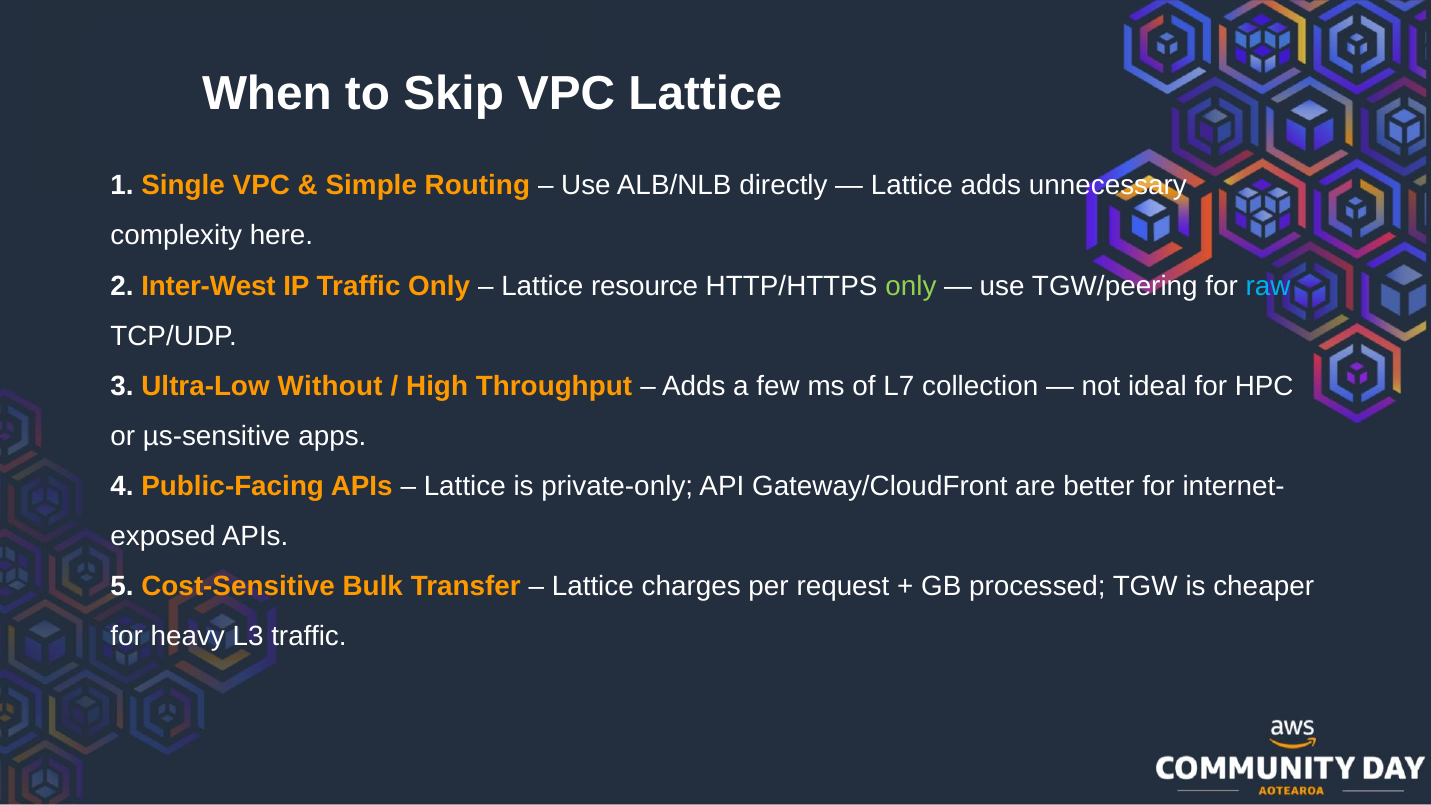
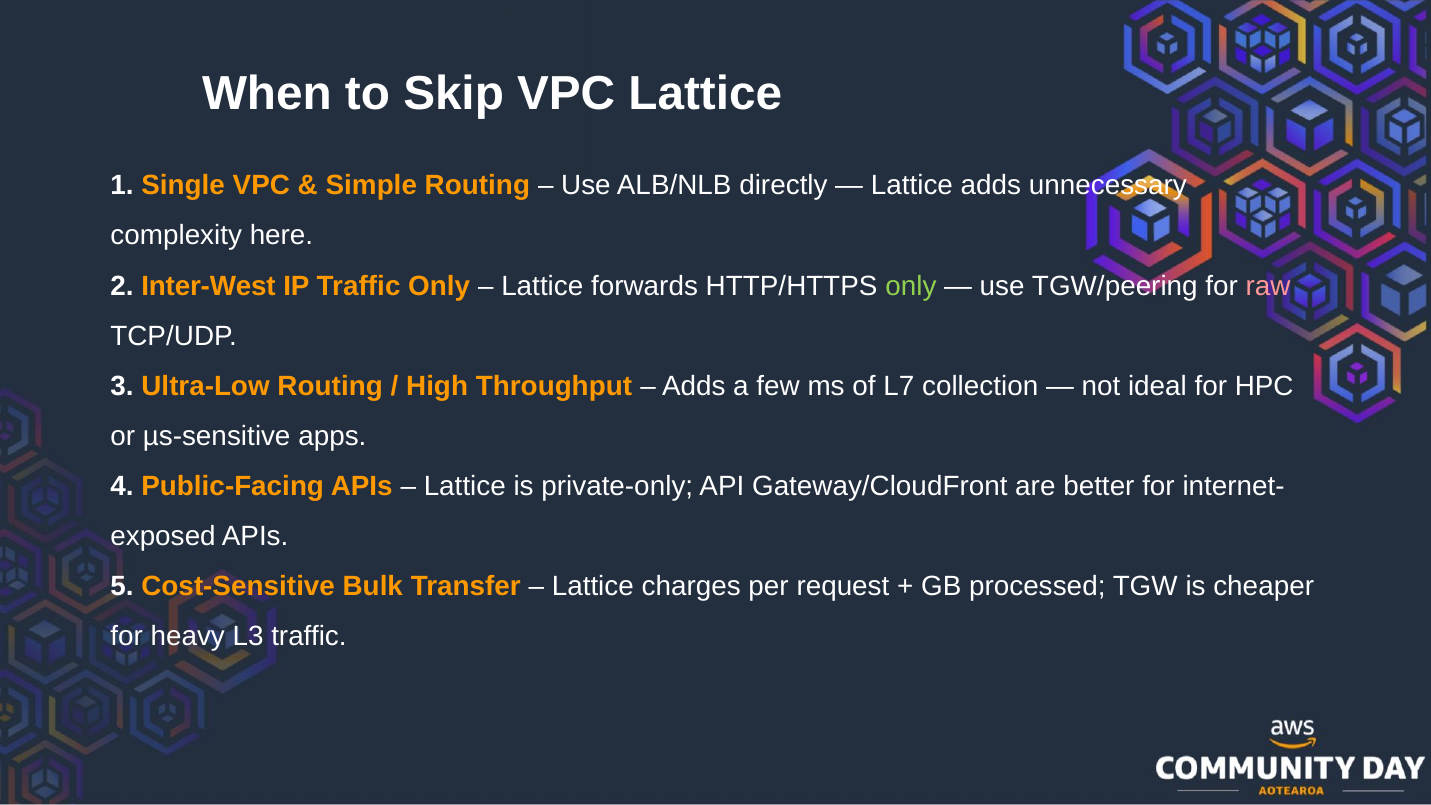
resource: resource -> forwards (644, 286)
raw colour: light blue -> pink (1268, 286)
Ultra-Low Without: Without -> Routing (330, 386)
